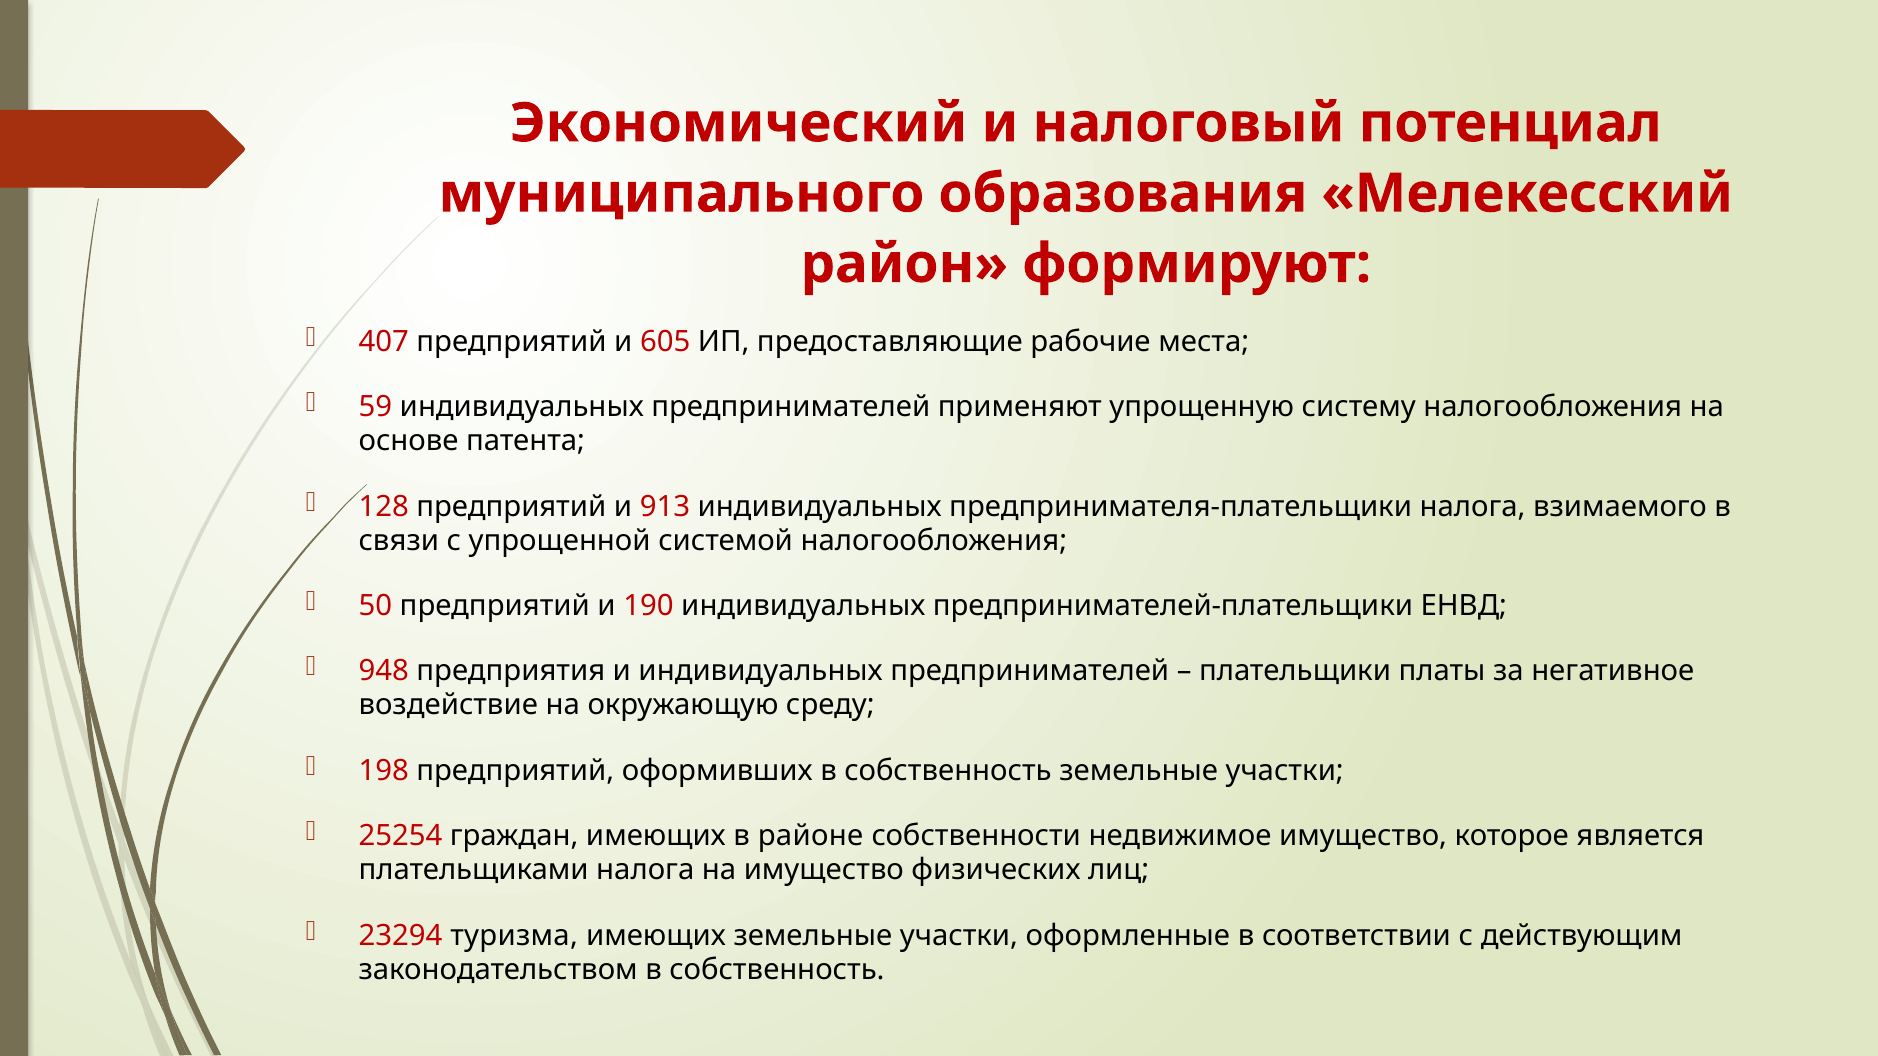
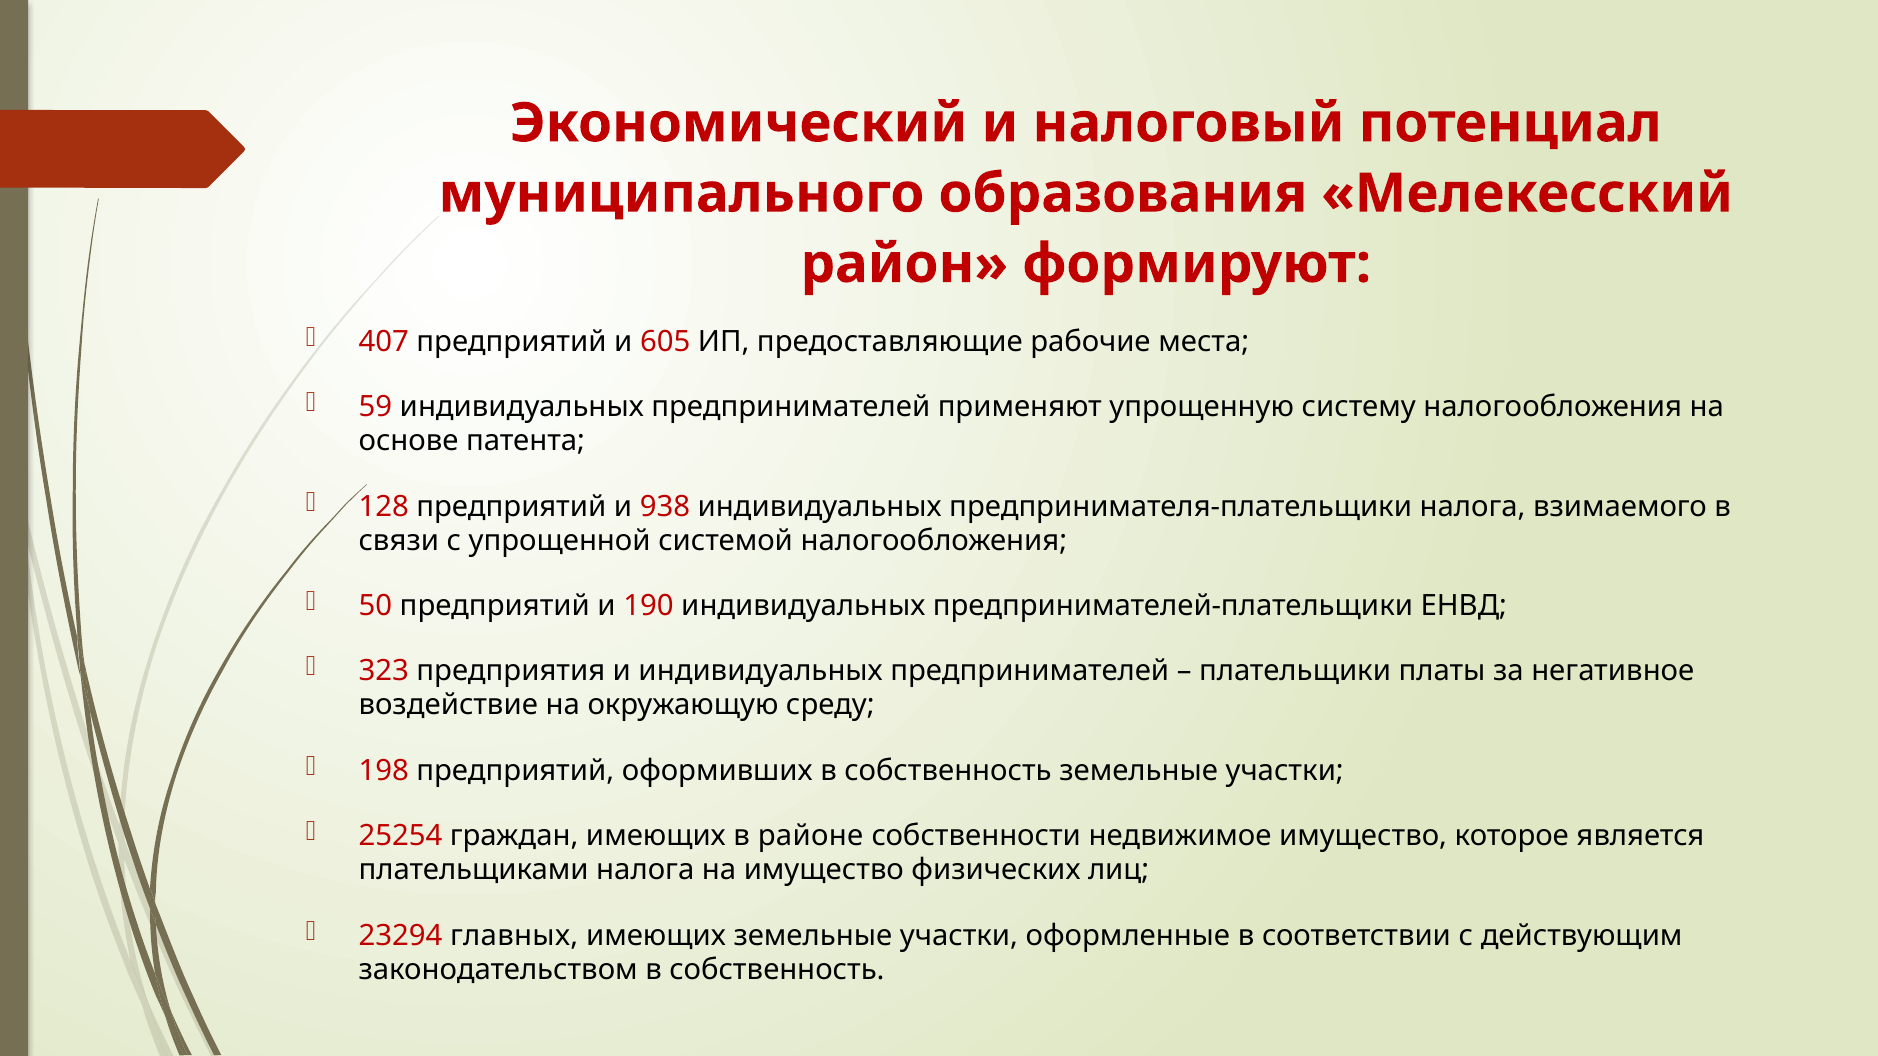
913: 913 -> 938 (665, 507)
948: 948 -> 323 (384, 672)
туризма: туризма -> главных (514, 936)
